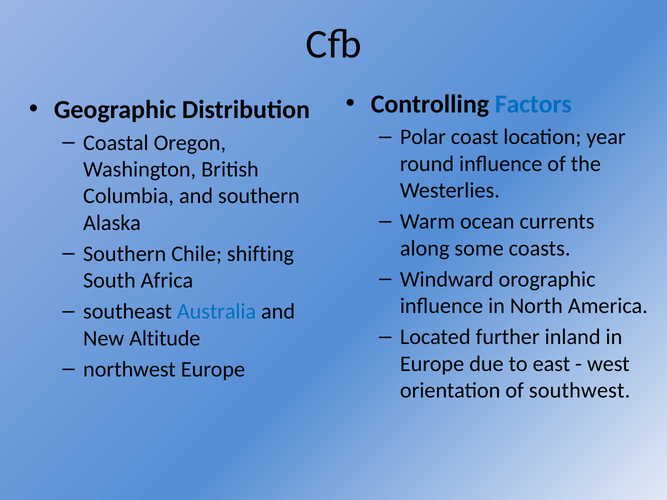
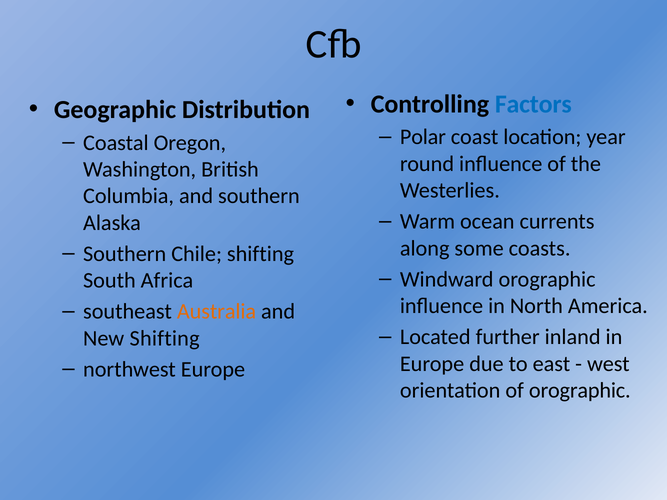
Australia colour: blue -> orange (217, 312)
New Altitude: Altitude -> Shifting (165, 338)
of southwest: southwest -> orographic (580, 391)
